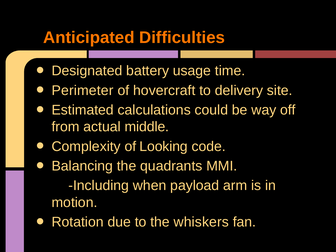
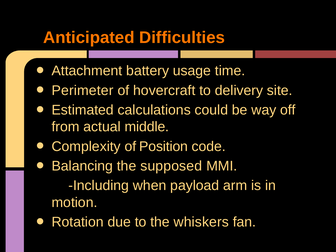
Designated: Designated -> Attachment (87, 71)
Looking: Looking -> Position (164, 146)
quadrants: quadrants -> supposed (171, 166)
